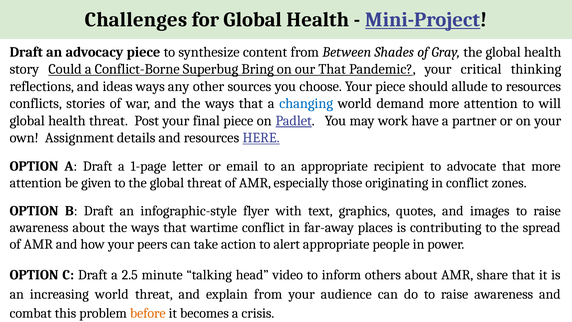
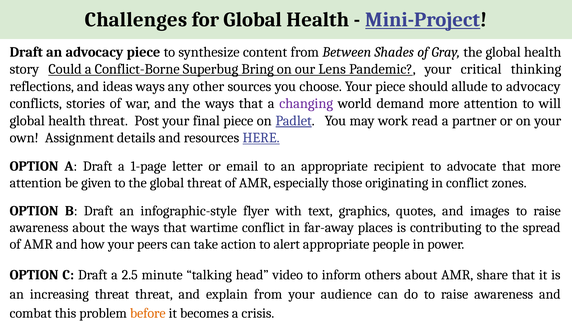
our That: That -> Lens (332, 69)
to resources: resources -> advocacy (533, 86)
changing colour: blue -> purple (306, 103)
have: have -> read (425, 121)
increasing world: world -> threat (112, 294)
